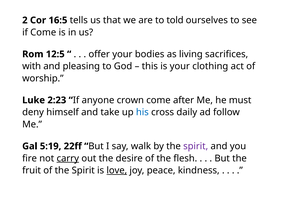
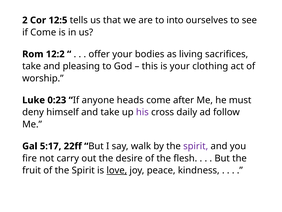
16:5: 16:5 -> 12:5 (58, 20)
told: told -> into (175, 20)
12:5: 12:5 -> 12:2 (55, 54)
with: with -> take (32, 66)
2:23: 2:23 -> 0:23 (57, 100)
crown: crown -> heads (130, 100)
his colour: blue -> purple (142, 112)
5:19: 5:19 -> 5:17 (51, 146)
carry underline: present -> none (68, 158)
